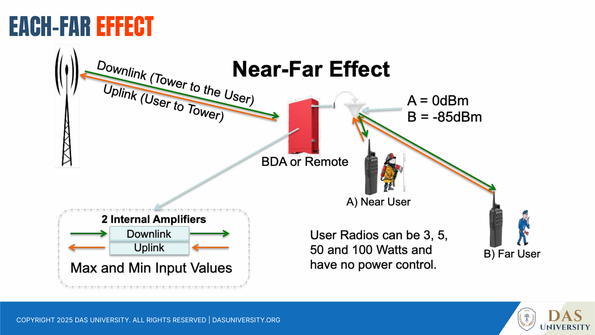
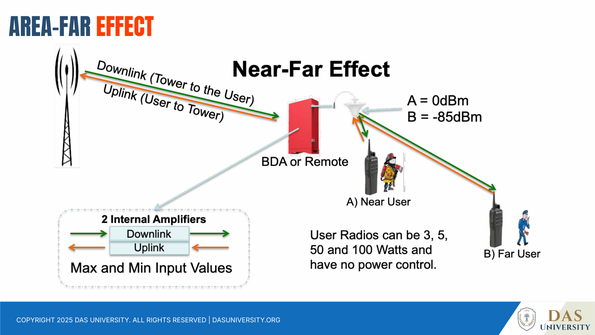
EACH-FAR: EACH-FAR -> AREA-FAR (50, 28)
